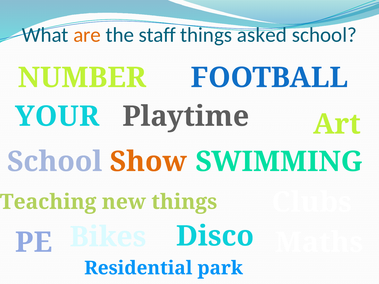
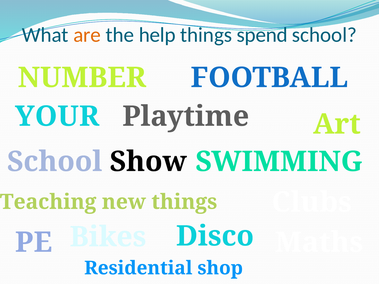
staff: staff -> help (157, 35)
asked: asked -> spend (262, 35)
Show colour: orange -> black (148, 162)
park: park -> shop (220, 268)
